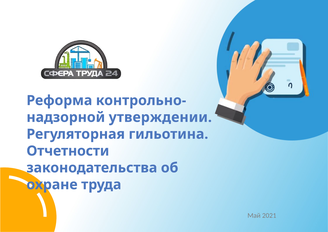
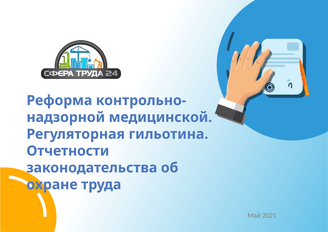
утверждении: утверждении -> медицинской (160, 117)
